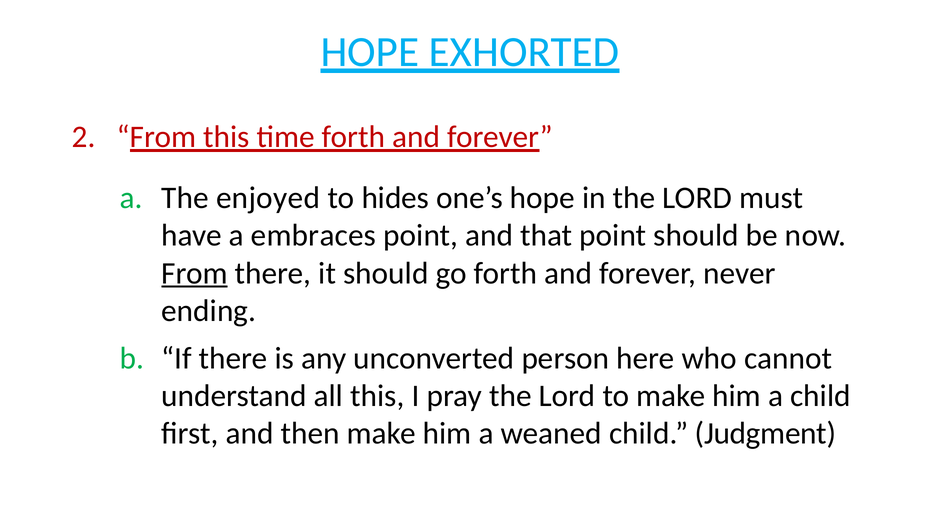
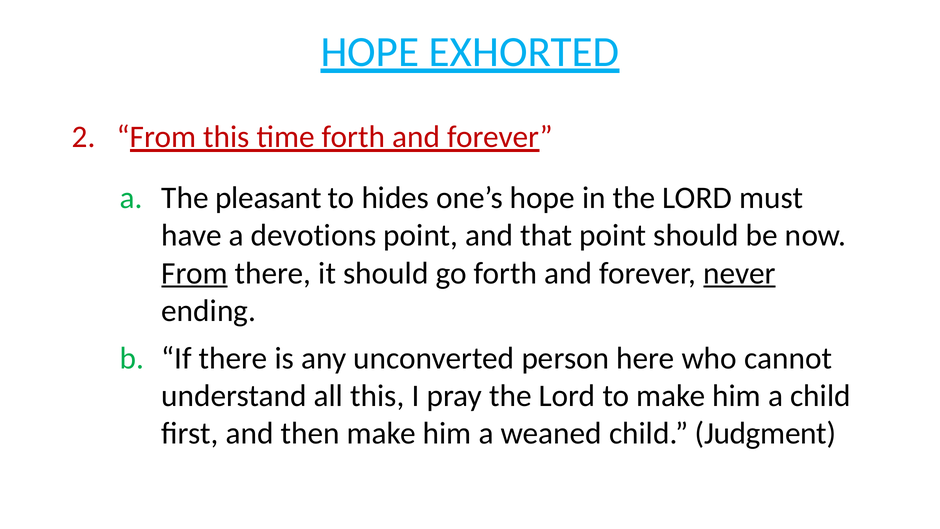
enjoyed: enjoyed -> pleasant (268, 198)
embraces: embraces -> devotions (314, 235)
never underline: none -> present (739, 273)
